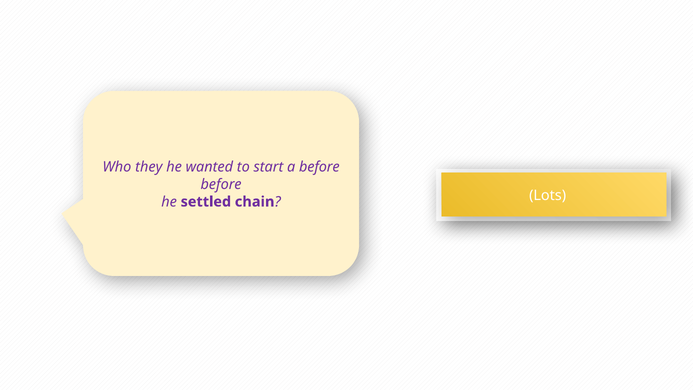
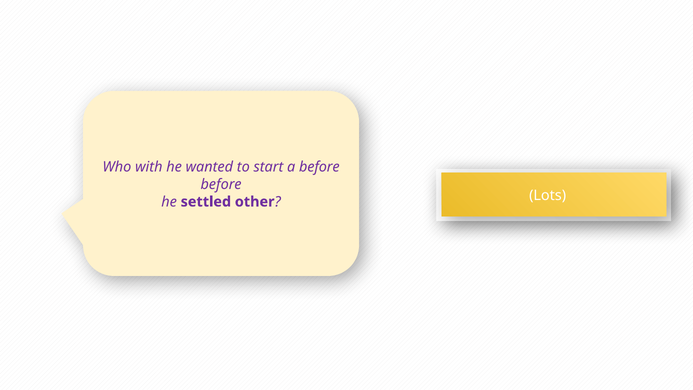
they: they -> with (149, 167)
chain: chain -> other (255, 202)
